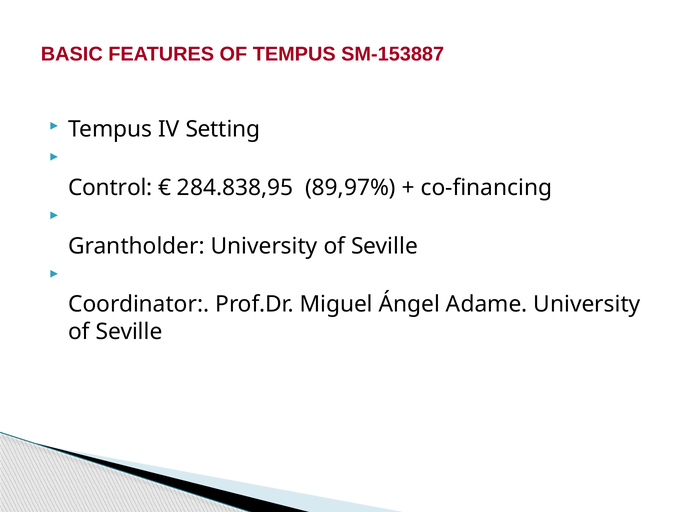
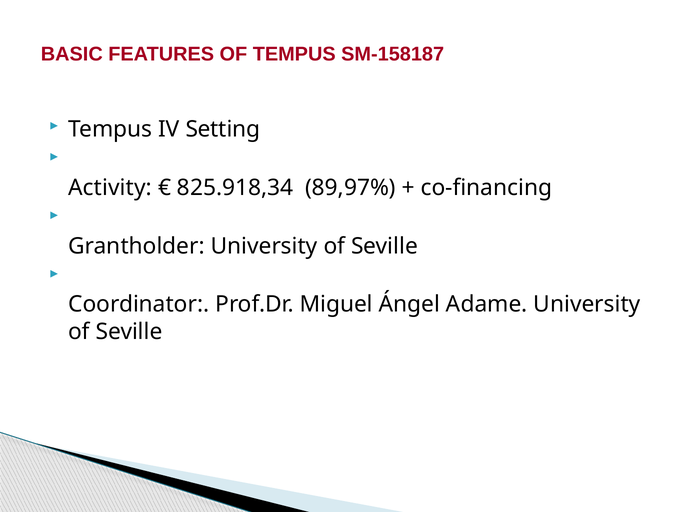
SM-153887: SM-153887 -> SM-158187 (393, 54)
Control: Control -> Activity (110, 188)
284.838,95: 284.838,95 -> 825.918,34 (235, 188)
